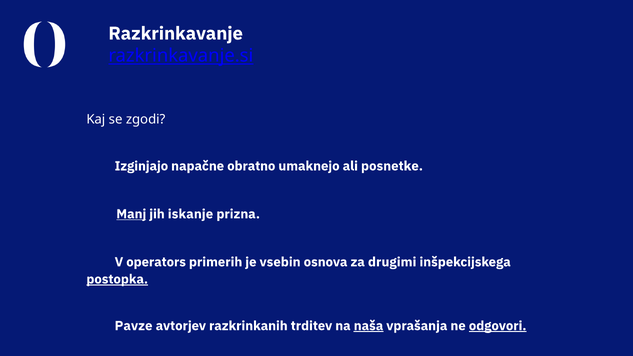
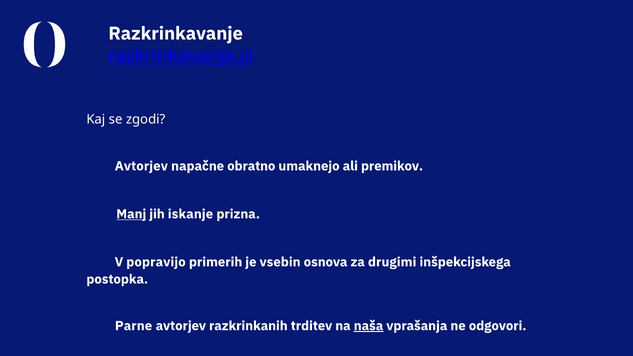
Izginjajo: Izginjajo -> Avtorjev (141, 166)
posnetke: posnetke -> premikov (392, 166)
operators: operators -> popravijo (156, 262)
postopka underline: present -> none (117, 279)
Pavze: Pavze -> Parne (134, 326)
odgovori underline: present -> none (498, 326)
